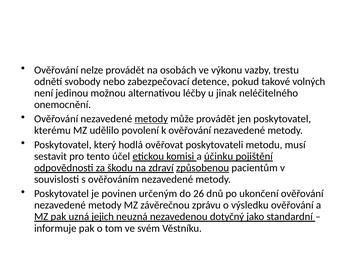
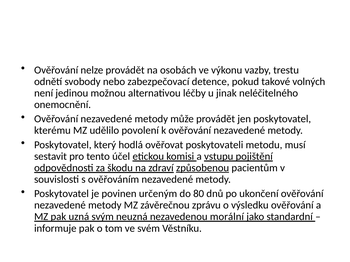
metody underline: present -> none (151, 119)
účinku: účinku -> vstupu (219, 157)
26: 26 -> 80 (199, 194)
jejich: jejich -> svým (103, 217)
dotyčný: dotyčný -> morální (227, 217)
